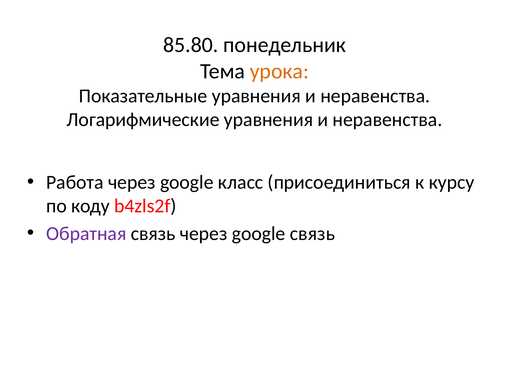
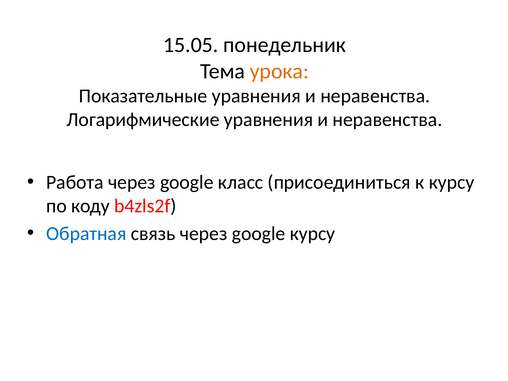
85.80: 85.80 -> 15.05 (191, 45)
Обратная colour: purple -> blue (86, 234)
google связь: связь -> курсу (313, 234)
